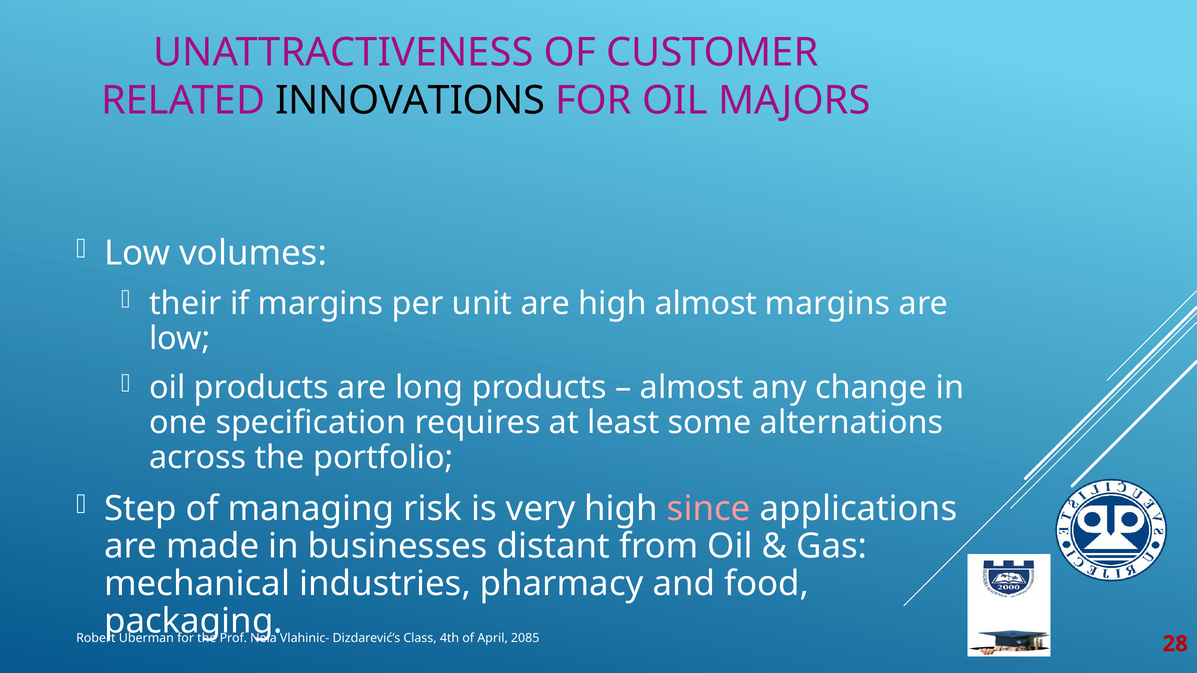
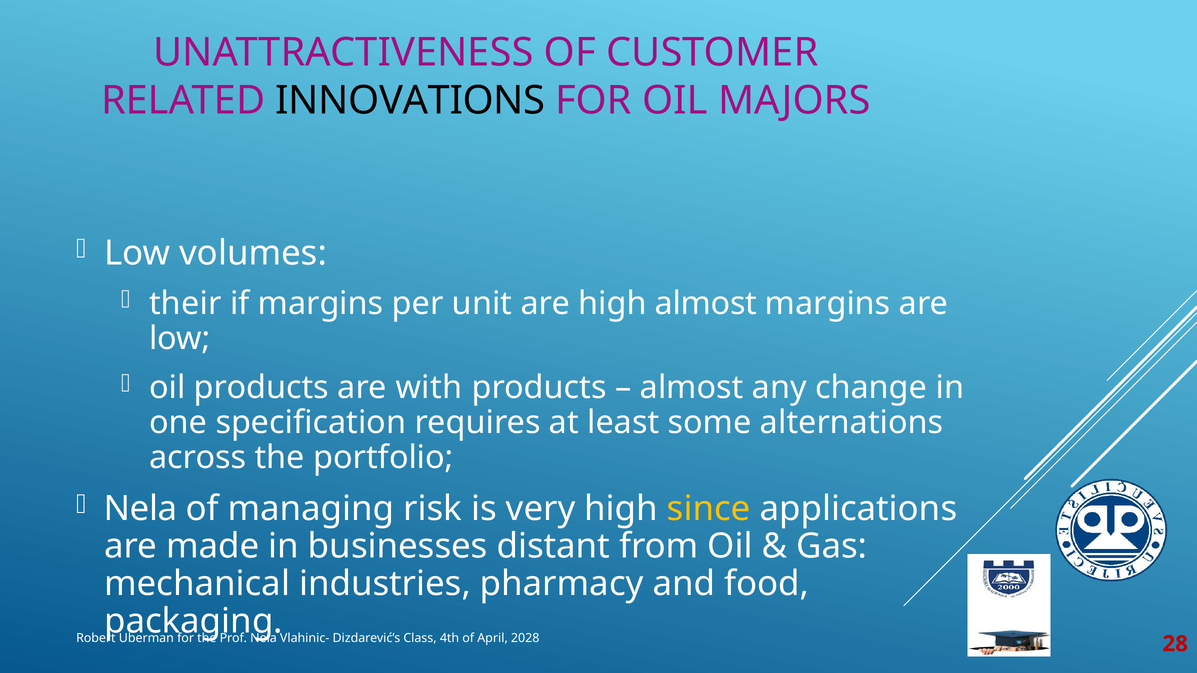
long: long -> with (429, 388)
Step: Step -> Nela (141, 509)
since colour: pink -> yellow (709, 509)
2085: 2085 -> 2028 (525, 638)
